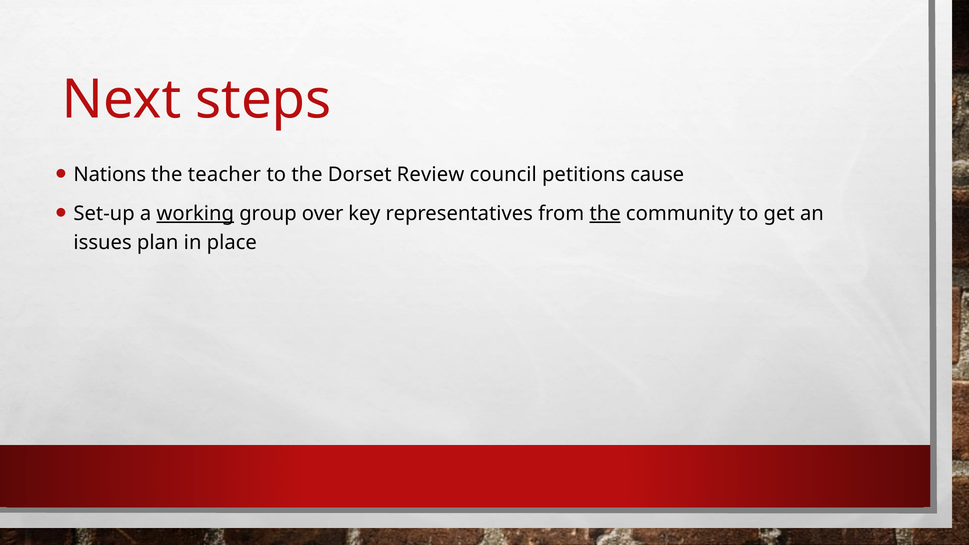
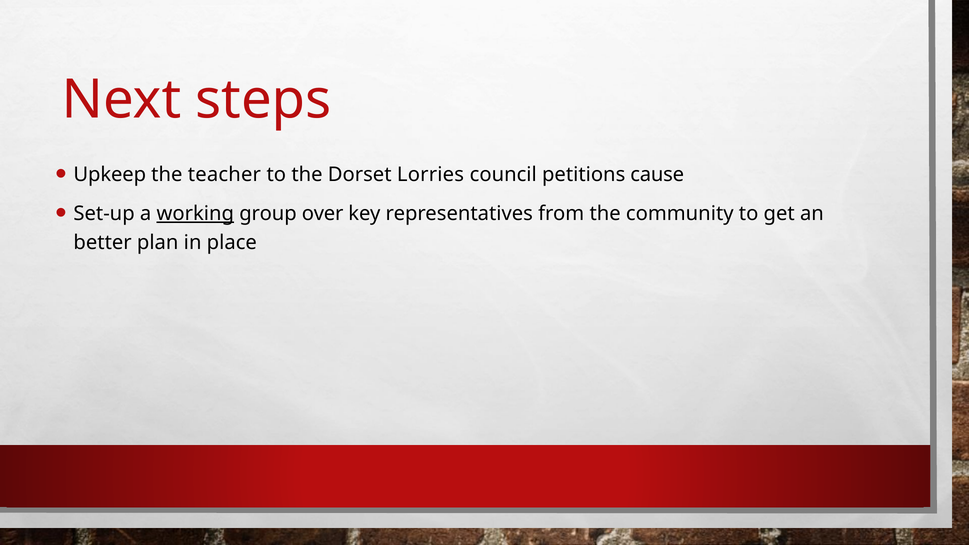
Nations: Nations -> Upkeep (110, 174)
Review: Review -> Lorries (430, 174)
the underline: present -> none (605, 214)
issues: issues -> better (103, 243)
